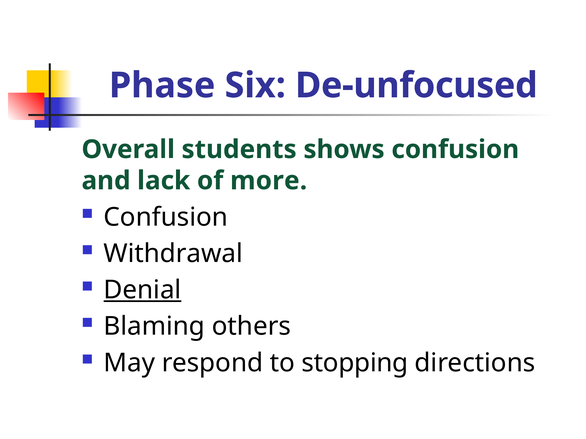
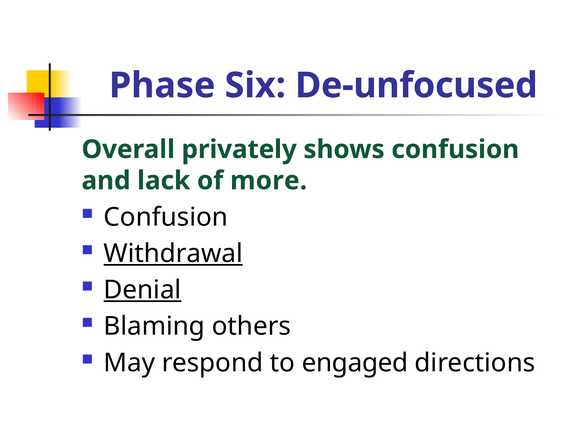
students: students -> privately (239, 150)
Withdrawal underline: none -> present (173, 254)
stopping: stopping -> engaged (355, 363)
